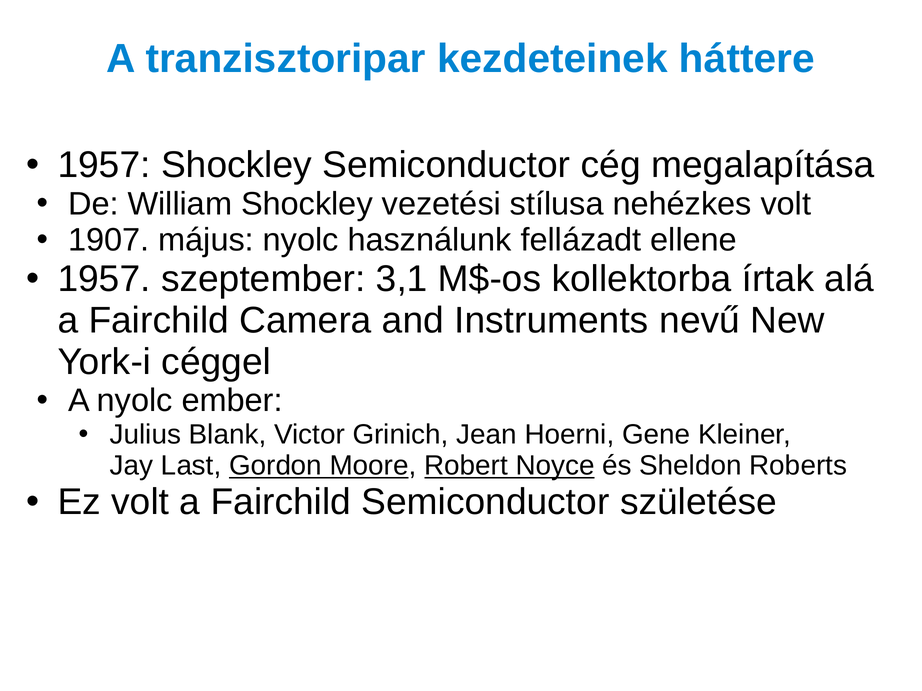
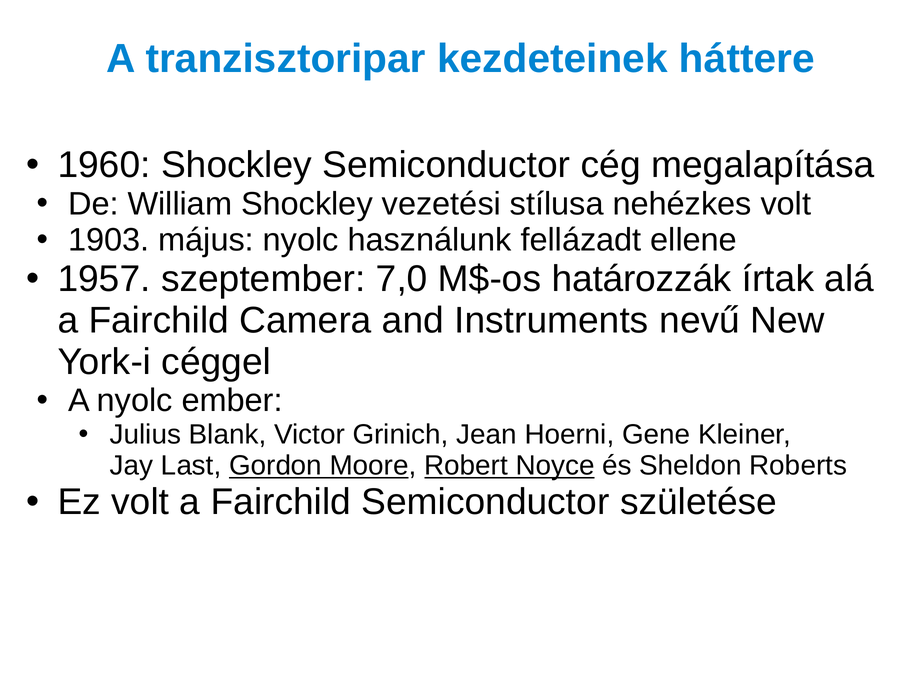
1957: 1957 -> 1960 (104, 165)
1907: 1907 -> 1903 (109, 240)
3,1: 3,1 -> 7,0 (402, 279)
kollektorba: kollektorba -> határozzák (642, 279)
